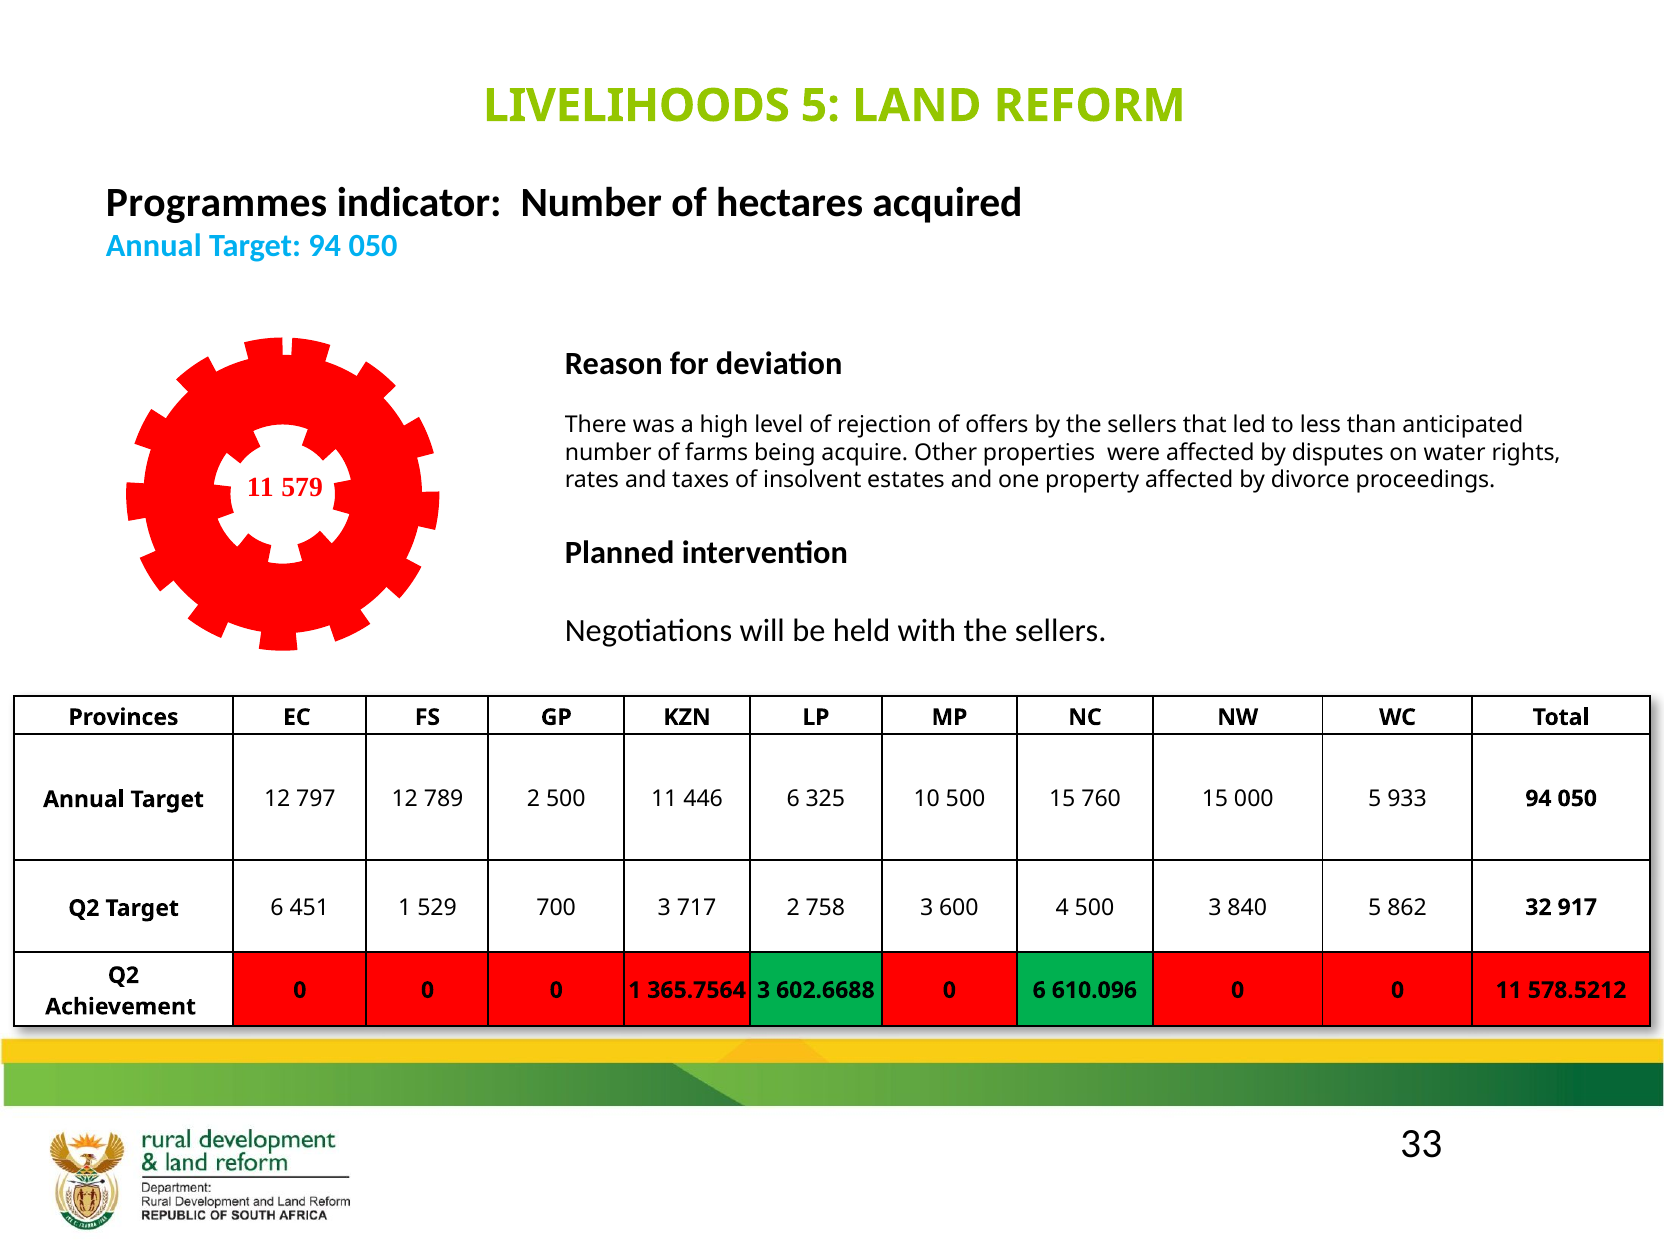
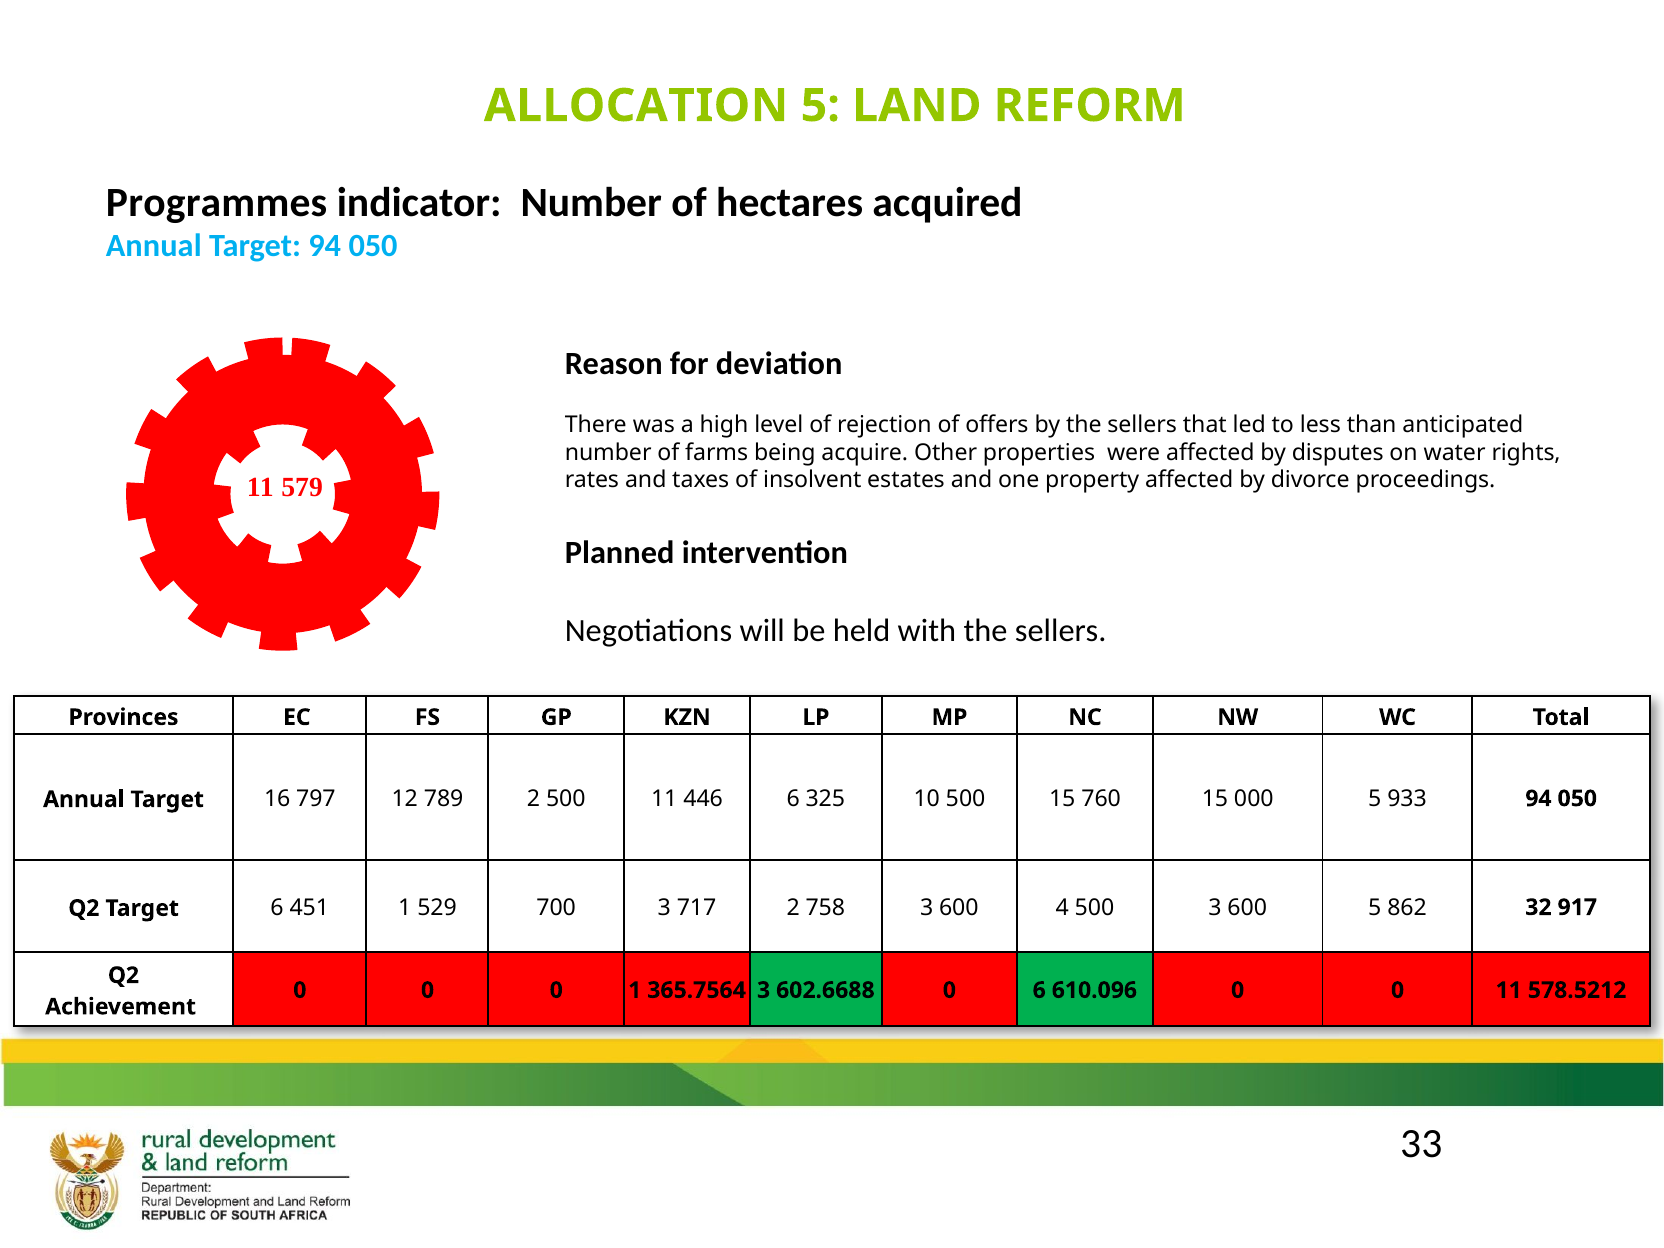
LIVELIHOODS: LIVELIHOODS -> ALLOCATION (636, 106)
Target 12: 12 -> 16 (277, 799)
500 3 840: 840 -> 600 (1247, 907)
